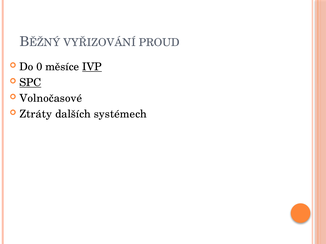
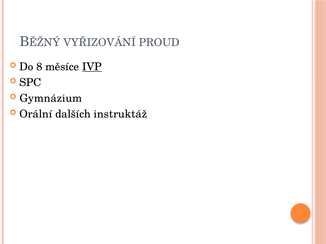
0: 0 -> 8 (39, 67)
SPC underline: present -> none (30, 83)
Volnočasové: Volnočasové -> Gymnázium (51, 98)
Ztráty: Ztráty -> Orální (36, 114)
systémech: systémech -> instruktáž (120, 114)
